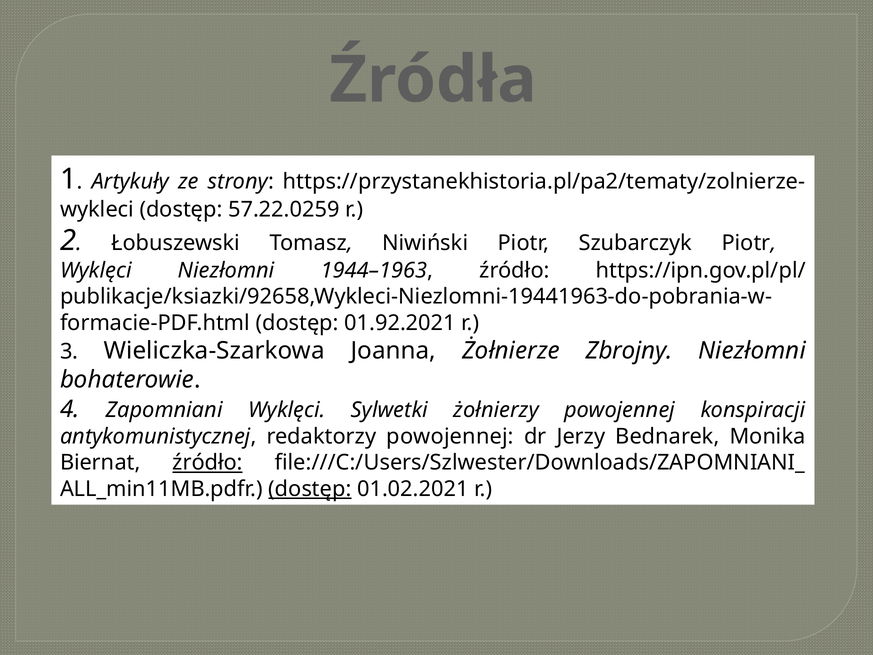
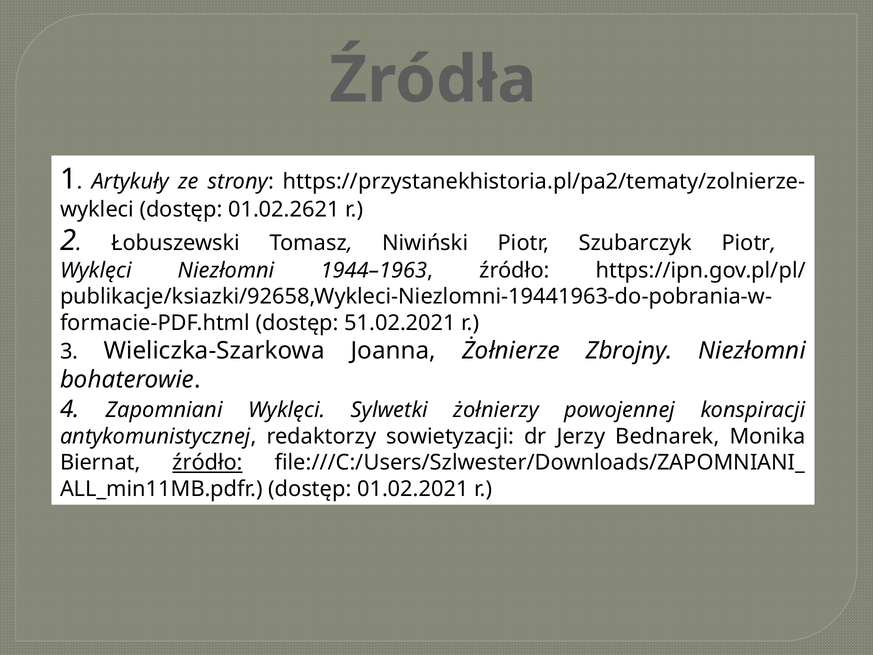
57.22.0259: 57.22.0259 -> 01.02.2621 (284, 209)
01.92.2021: 01.92.2021 -> 51.02.2021 (400, 323)
redaktorzy powojennej: powojennej -> sowietyzacji (450, 436)
dostęp underline: present -> none (310, 489)
